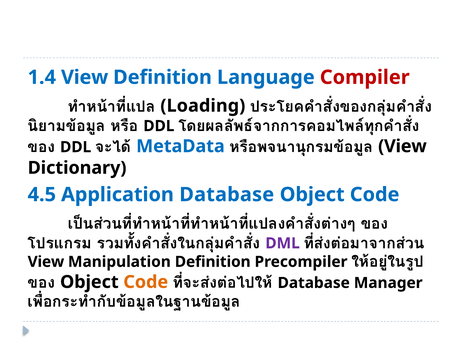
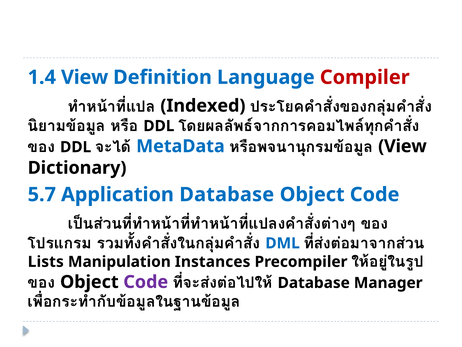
Loading: Loading -> Indexed (203, 106)
4.5: 4.5 -> 5.7 (42, 194)
DML colour: purple -> blue (283, 243)
View: View -> Lists (46, 261)
Manipulation Definition: Definition -> Instances (213, 261)
Code colour: orange -> purple (146, 282)
